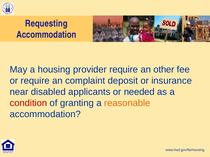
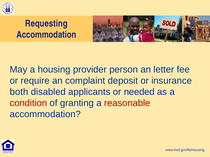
provider require: require -> person (124, 70)
other: other -> letter (164, 70)
near: near -> both (19, 92)
reasonable colour: orange -> red (127, 103)
